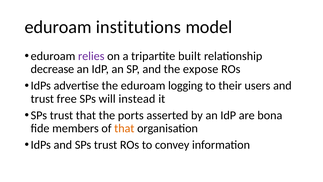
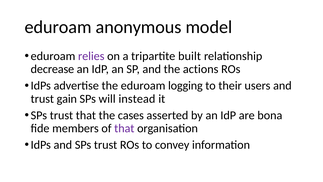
institutions: institutions -> anonymous (139, 27)
expose: expose -> actions (201, 69)
free: free -> gain (67, 99)
ports: ports -> cases (131, 115)
that colour: orange -> purple (124, 128)
